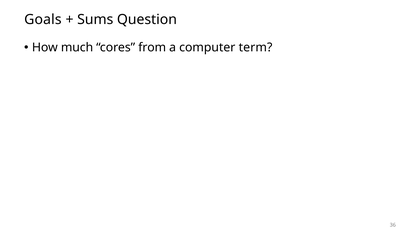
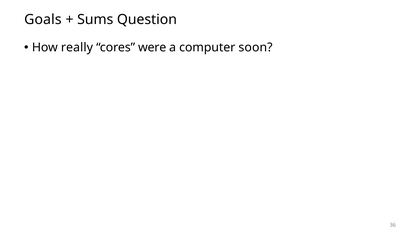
much: much -> really (77, 47)
from: from -> were (152, 47)
term: term -> soon (256, 47)
